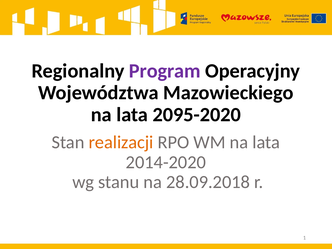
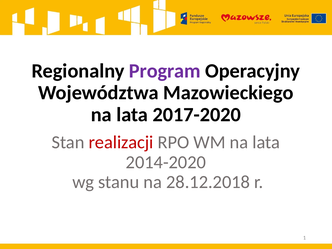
2095-2020: 2095-2020 -> 2017-2020 (197, 115)
realizacji colour: orange -> red (121, 142)
28.09.2018: 28.09.2018 -> 28.12.2018 (208, 182)
